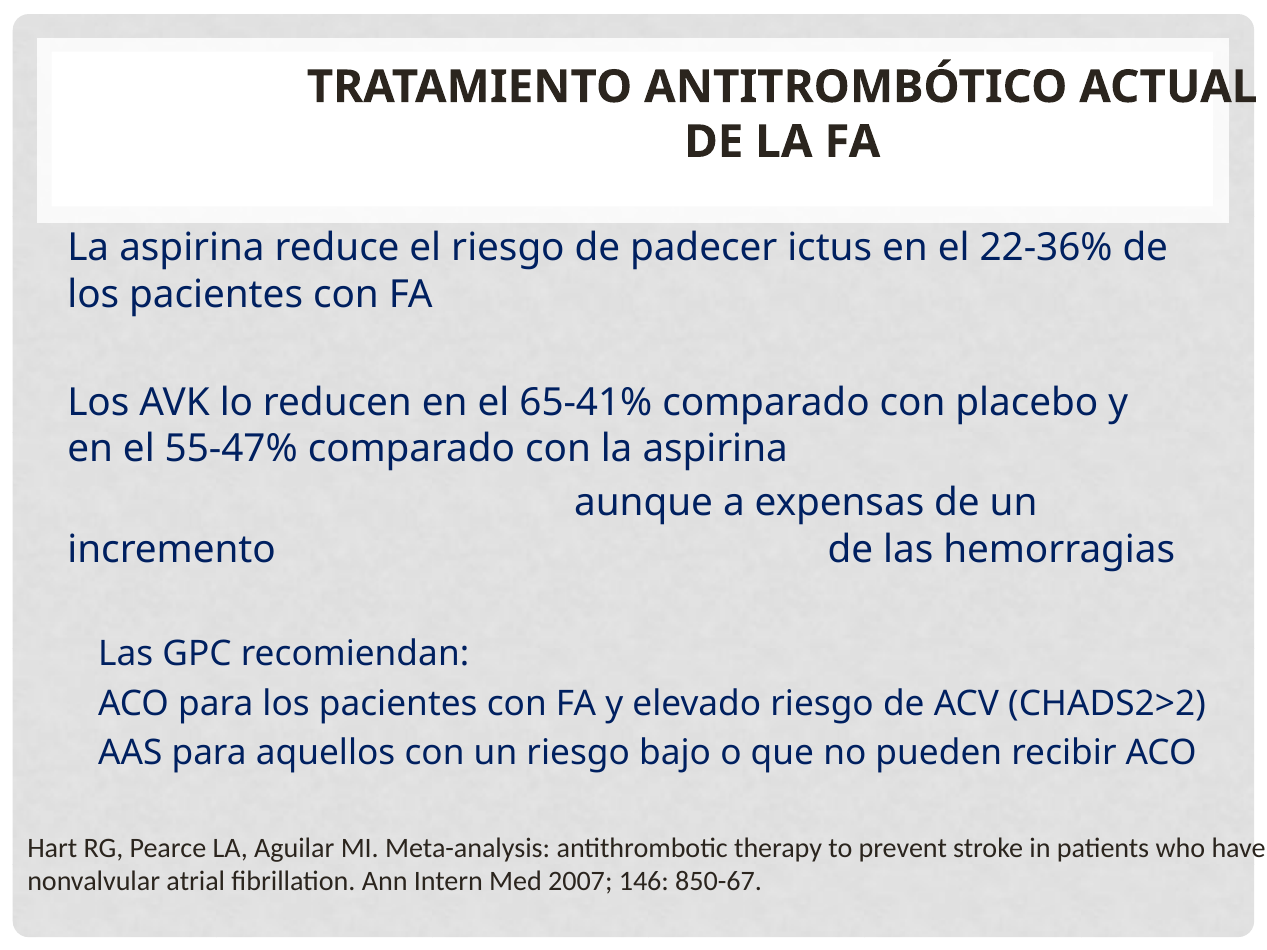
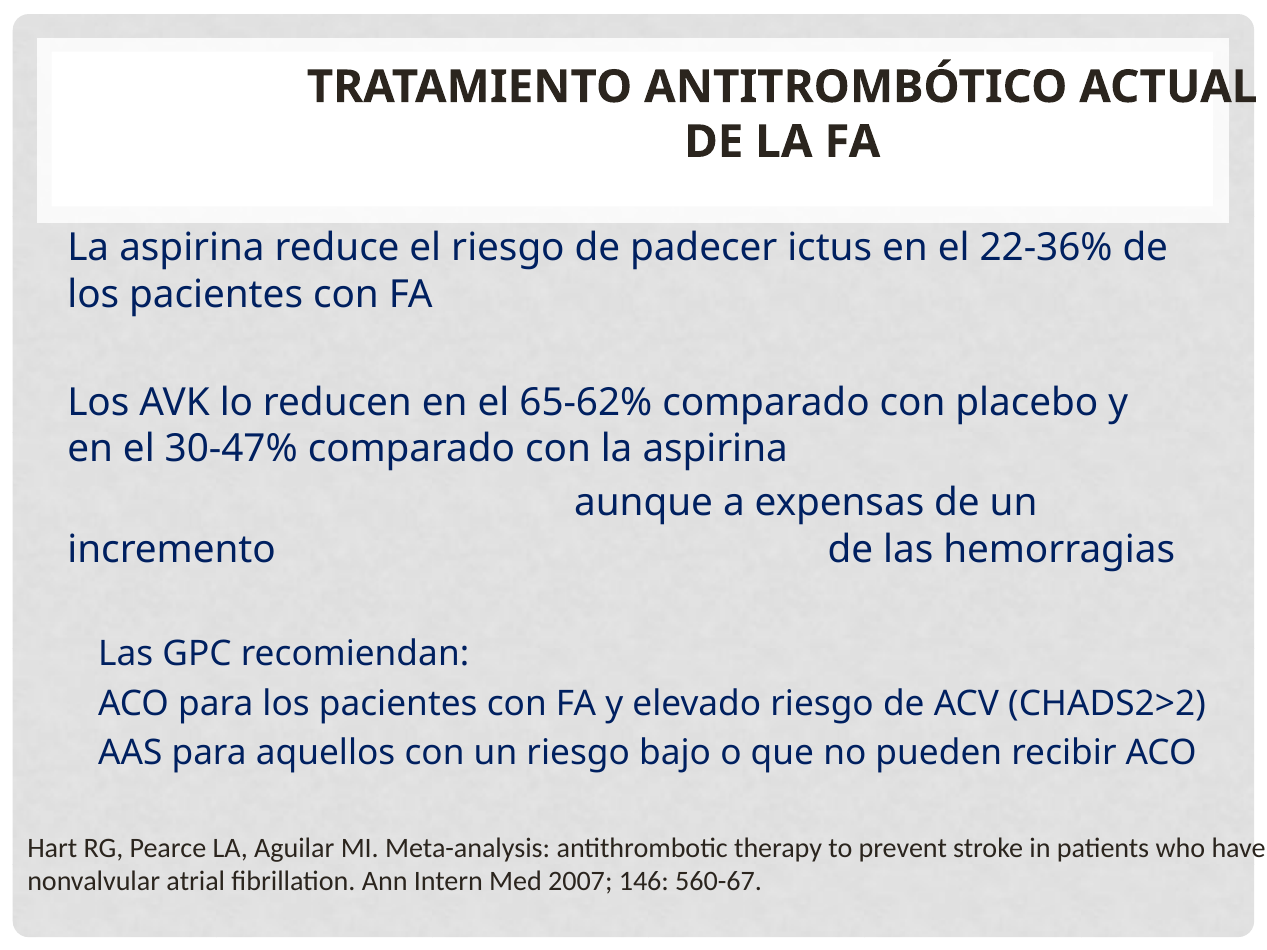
65-41%: 65-41% -> 65-62% (586, 403)
55-47%: 55-47% -> 30-47% (231, 449)
850-67: 850-67 -> 560-67 (719, 882)
